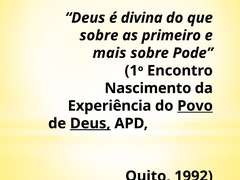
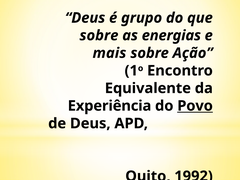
divina: divina -> grupo (142, 18)
primeiro: primeiro -> energias (171, 35)
Pode: Pode -> Ação (193, 53)
Nascimento: Nascimento -> Equivalente (148, 88)
Deus underline: present -> none (90, 123)
